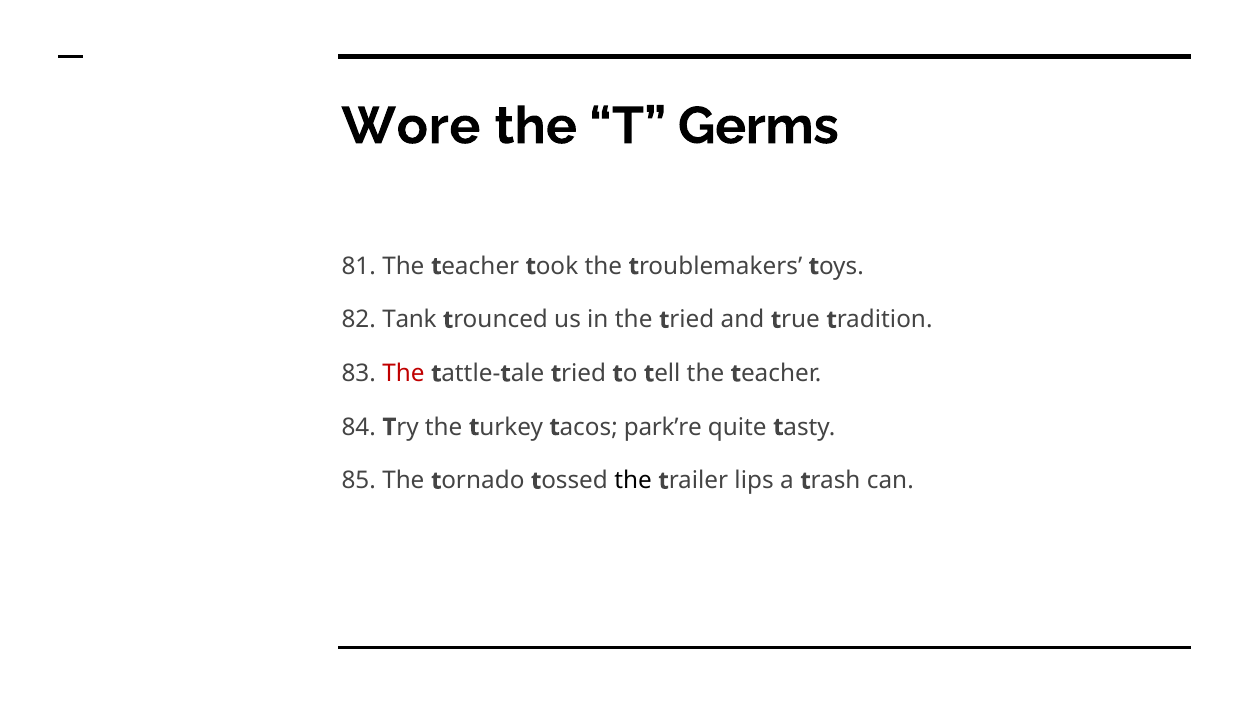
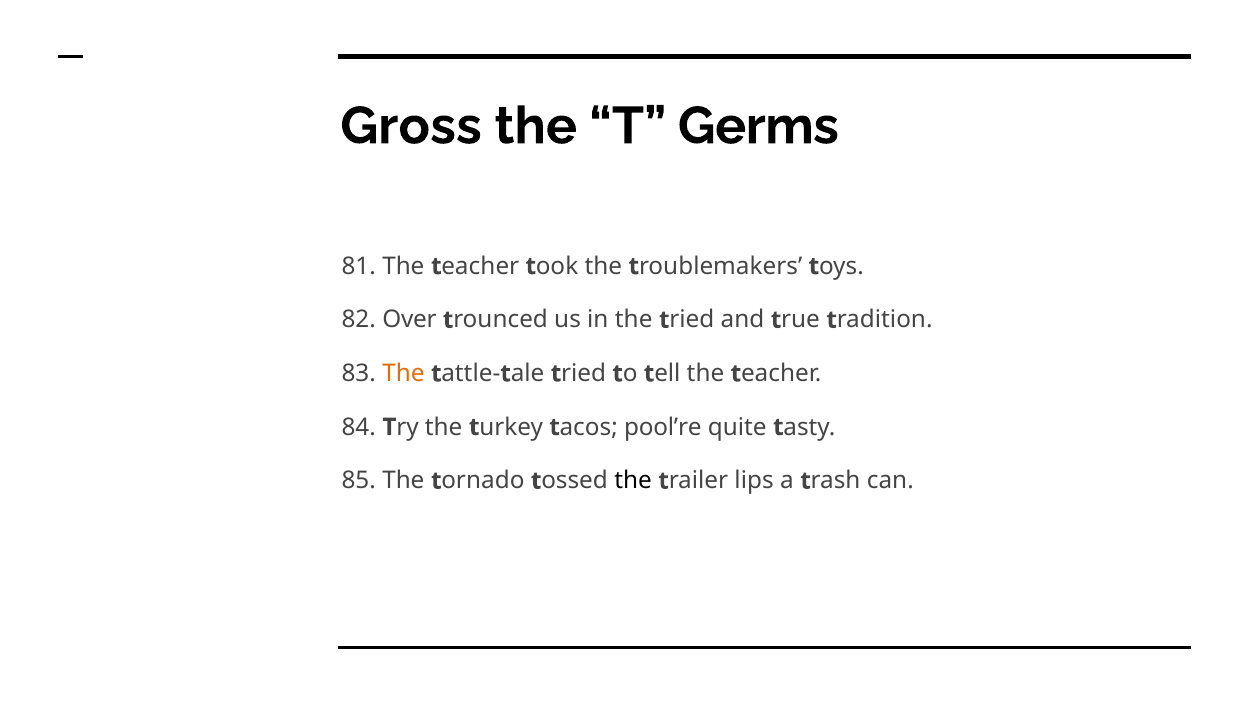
Wore: Wore -> Gross (411, 126)
Tank: Tank -> Over (409, 320)
The colour: red -> orange (403, 373)
park’re: park’re -> pool’re (663, 427)
